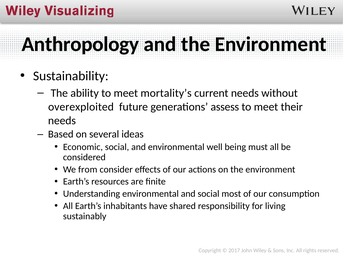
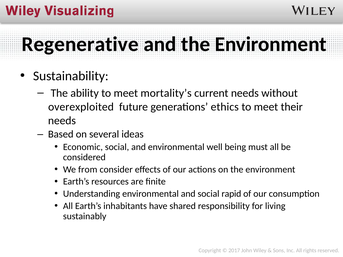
Anthropology: Anthropology -> Regenerative (80, 44)
assess: assess -> ethics (225, 107)
most: most -> rapid (231, 194)
